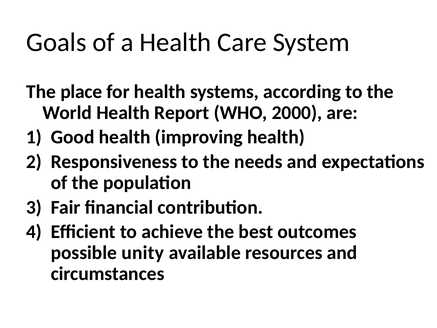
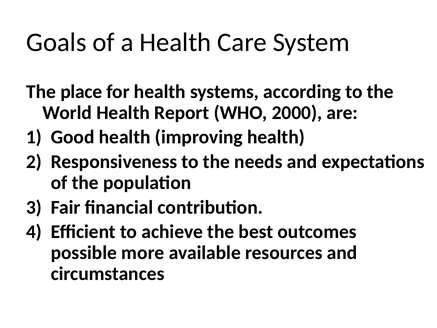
unity: unity -> more (143, 253)
